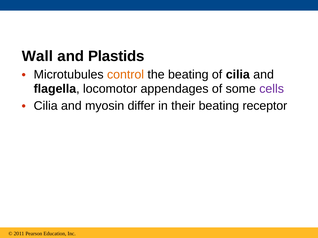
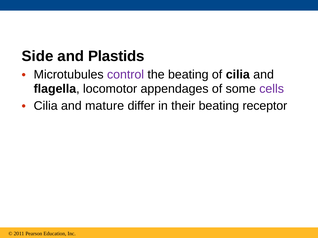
Wall: Wall -> Side (38, 56)
control colour: orange -> purple (126, 75)
myosin: myosin -> mature (105, 106)
